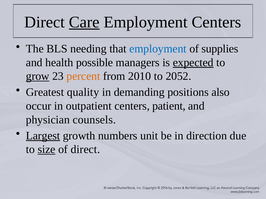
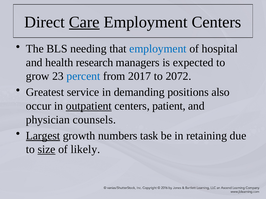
supplies: supplies -> hospital (220, 49)
possible: possible -> research (95, 63)
expected underline: present -> none (193, 63)
grow underline: present -> none (38, 76)
percent colour: orange -> blue (83, 76)
2010: 2010 -> 2017 (140, 76)
2052: 2052 -> 2072 (178, 76)
quality: quality -> service (83, 92)
outpatient underline: none -> present (89, 106)
unit: unit -> task (149, 136)
direction: direction -> retaining (207, 136)
of direct: direct -> likely (85, 150)
